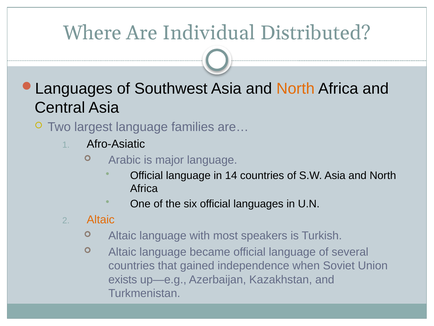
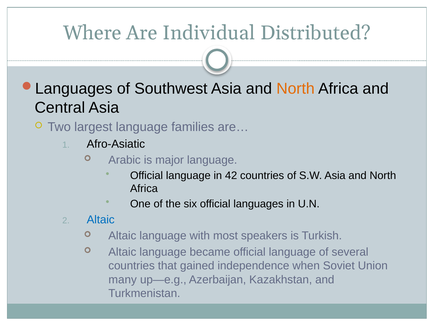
14: 14 -> 42 (231, 175)
Altaic colour: orange -> blue (101, 219)
exists: exists -> many (123, 279)
